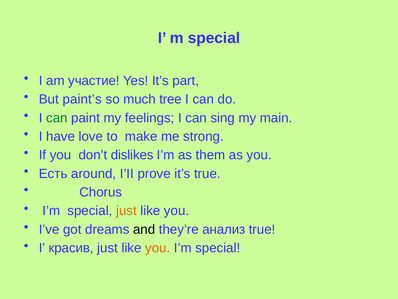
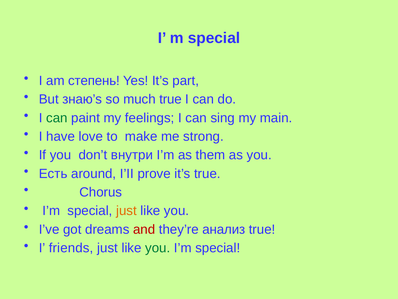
участие: участие -> степень (94, 81)
paint’s: paint’s -> знаю’s (82, 99)
much tree: tree -> true (171, 99)
dislikes: dislikes -> внутри (132, 155)
and colour: black -> red (144, 229)
красив: красив -> friends (71, 248)
you colour: orange -> green (158, 248)
